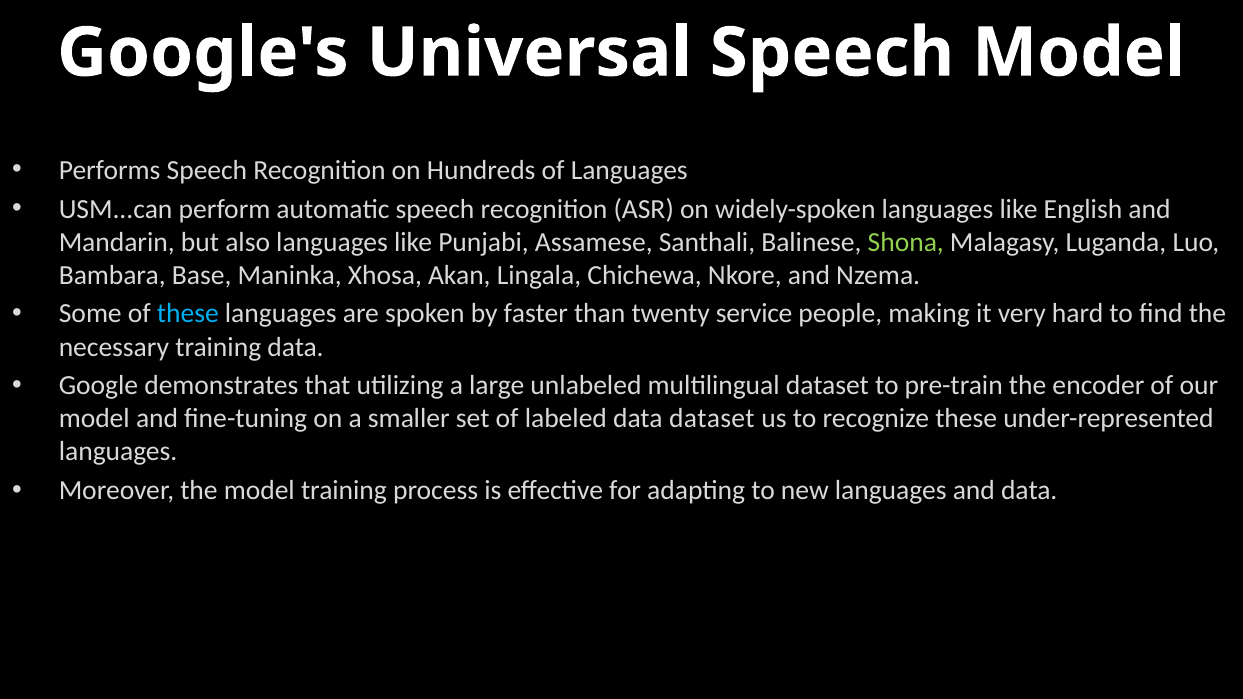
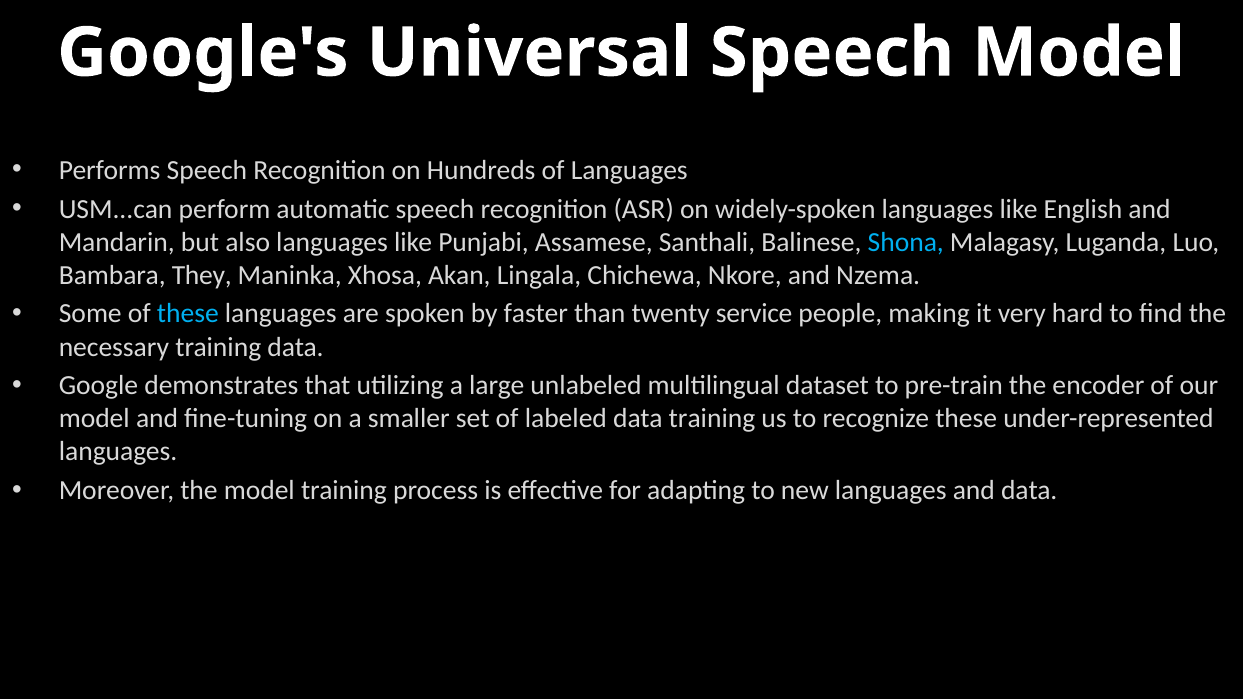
Shona colour: light green -> light blue (906, 242)
Base: Base -> They (202, 275)
data dataset: dataset -> training (712, 419)
